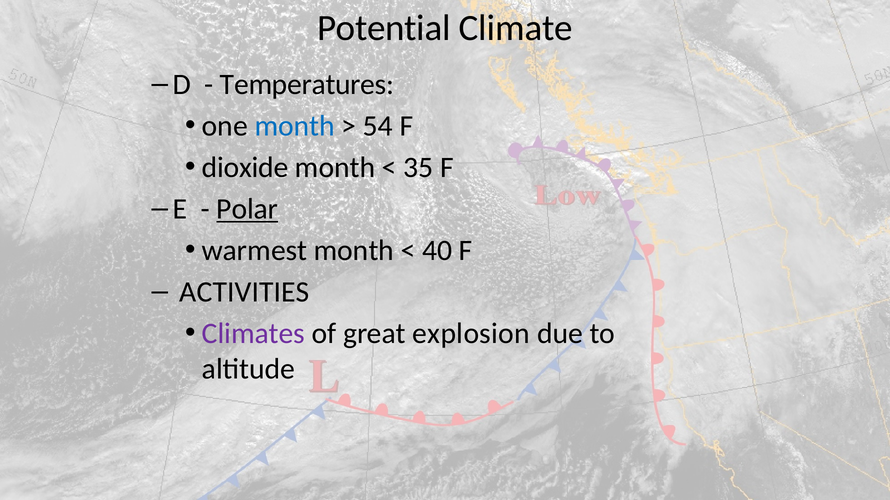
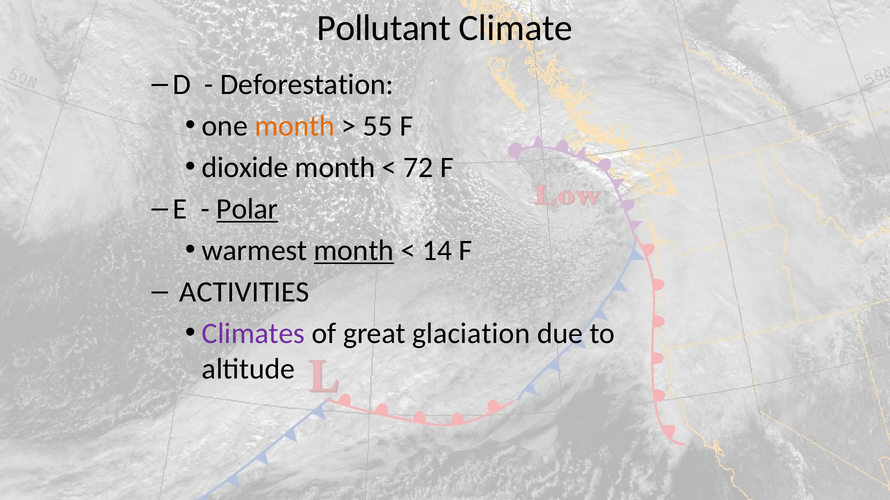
Potential: Potential -> Pollutant (384, 28)
Temperatures: Temperatures -> Deforestation (307, 85)
month colour: blue -> orange (295, 126)
54: 54 -> 55 (378, 126)
35: 35 -> 72 (418, 168)
month underline: none -> present (354, 251)
40: 40 -> 14 (437, 251)
explosion: explosion -> glaciation (471, 334)
